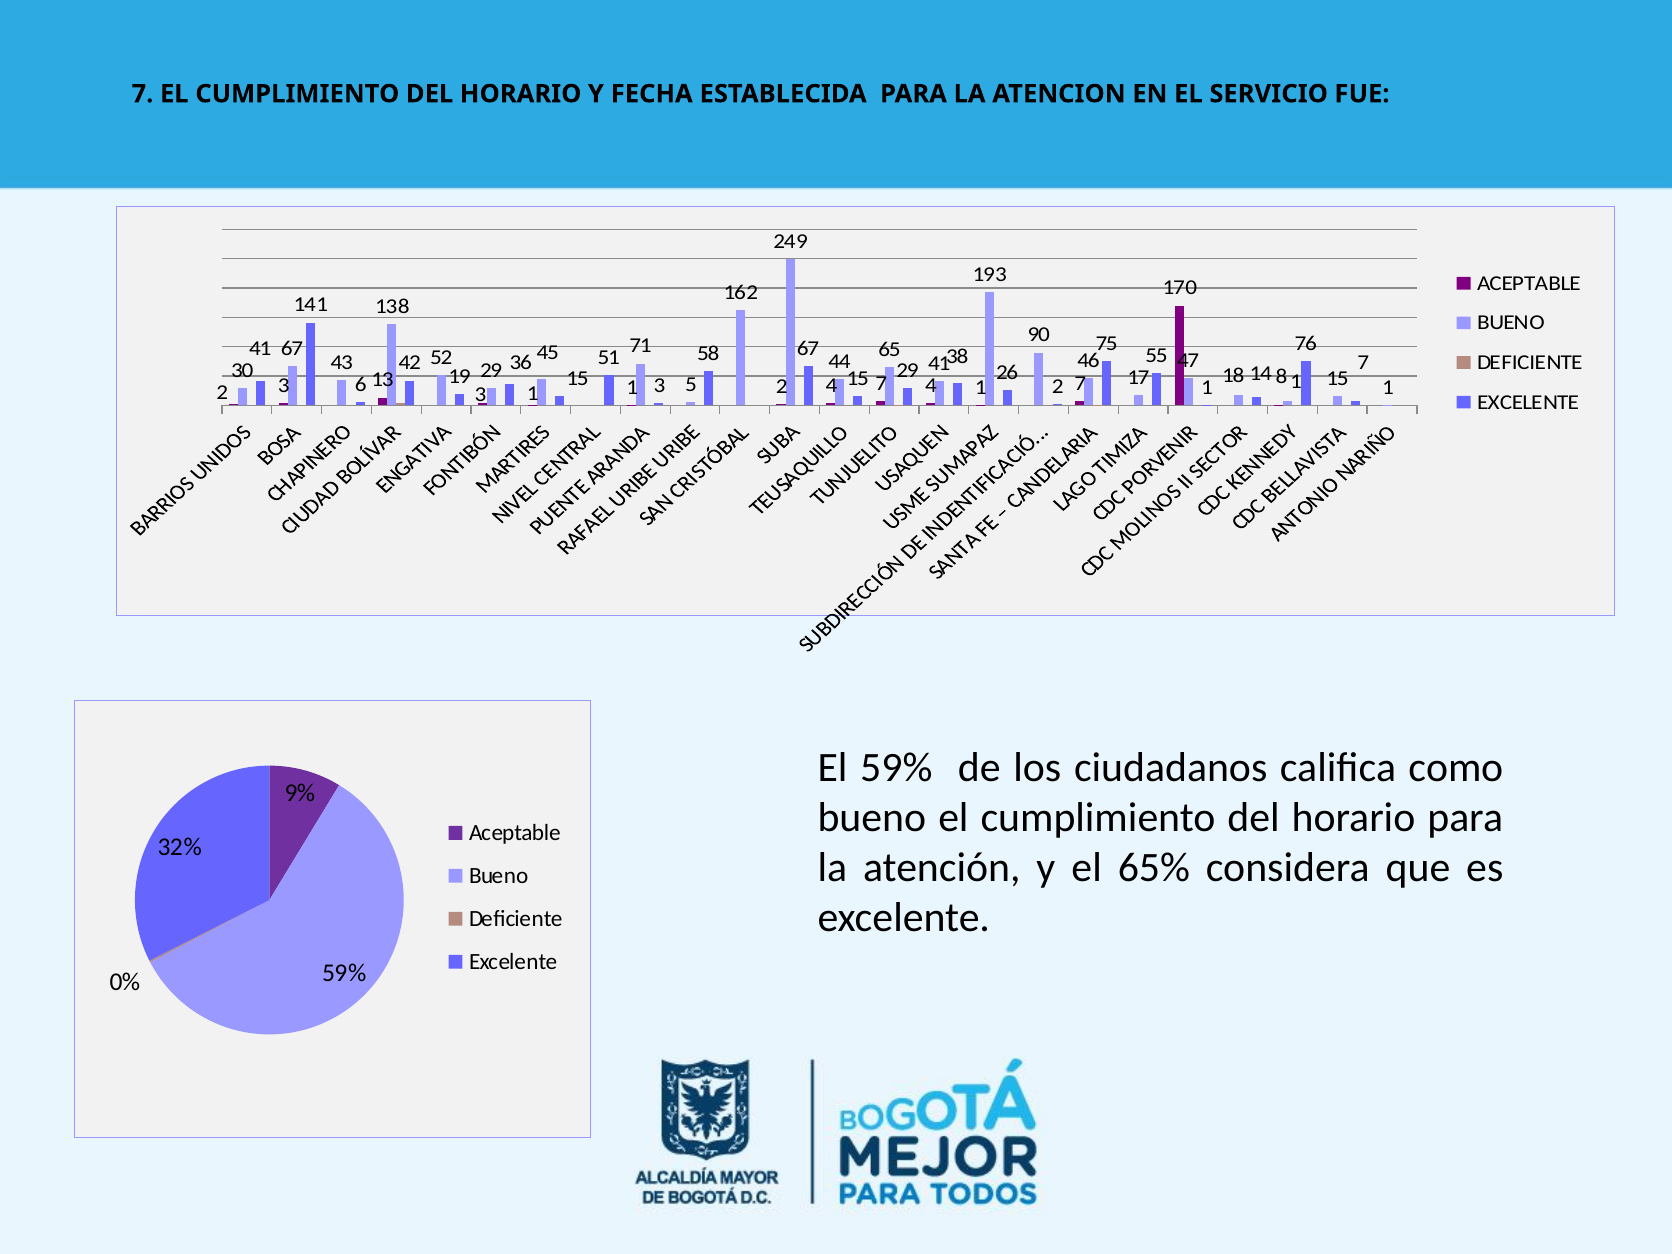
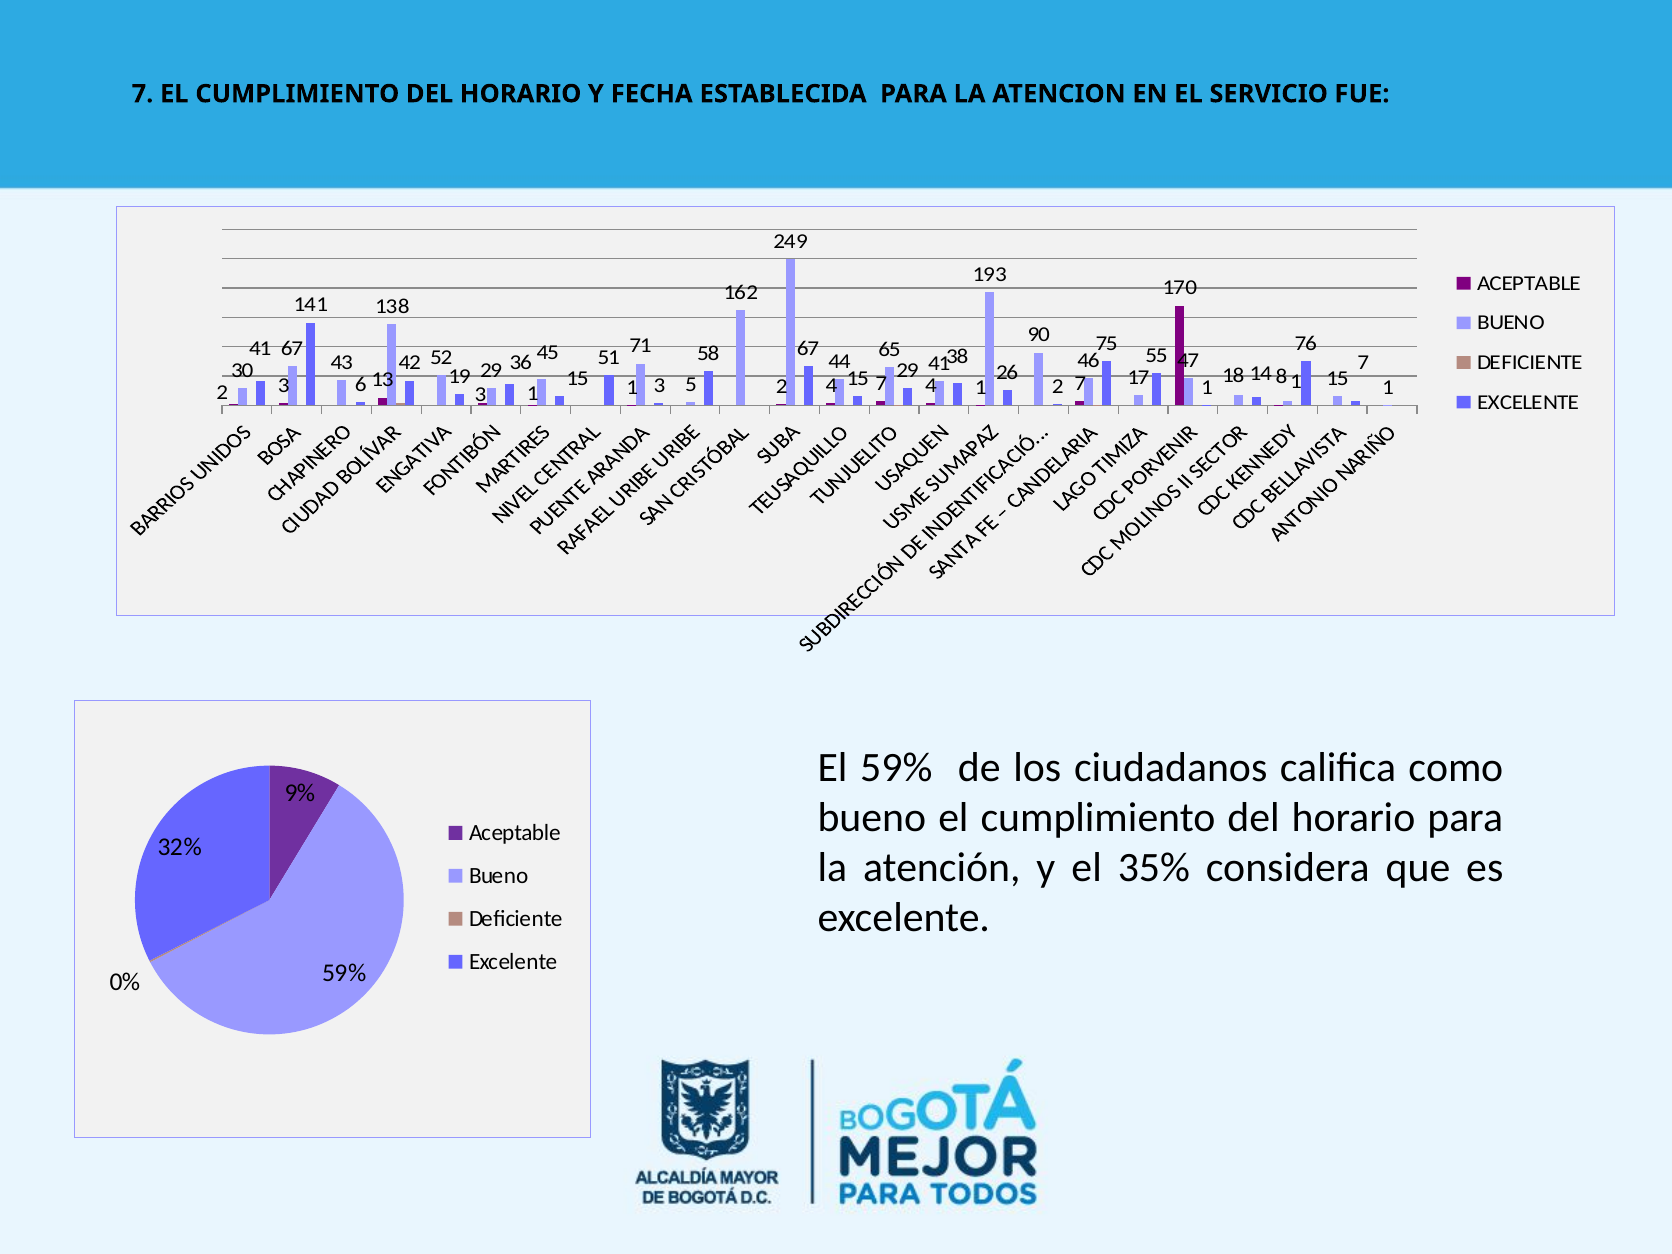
65%: 65% -> 35% (1154, 868)
